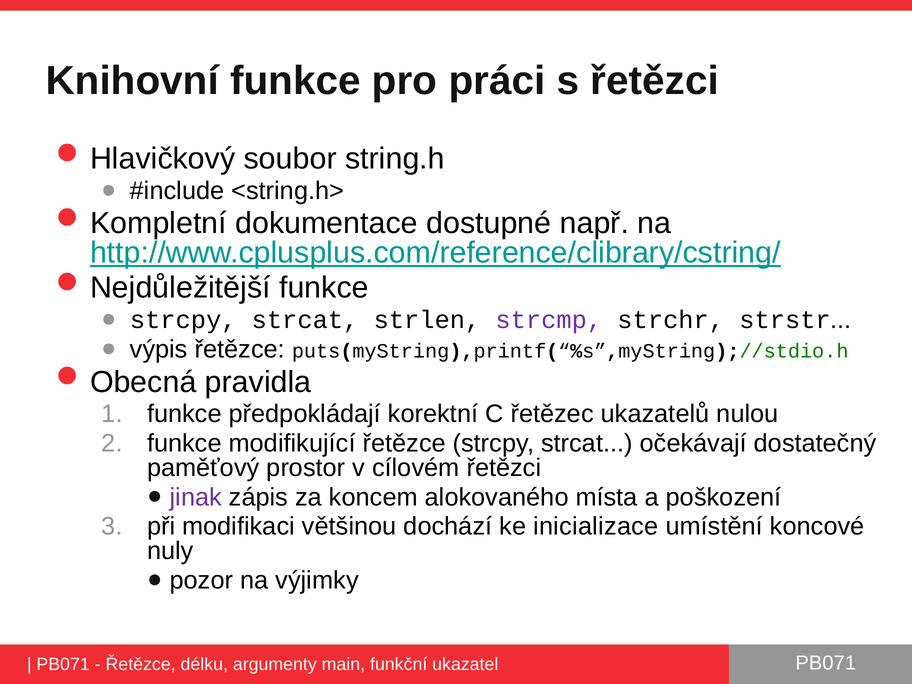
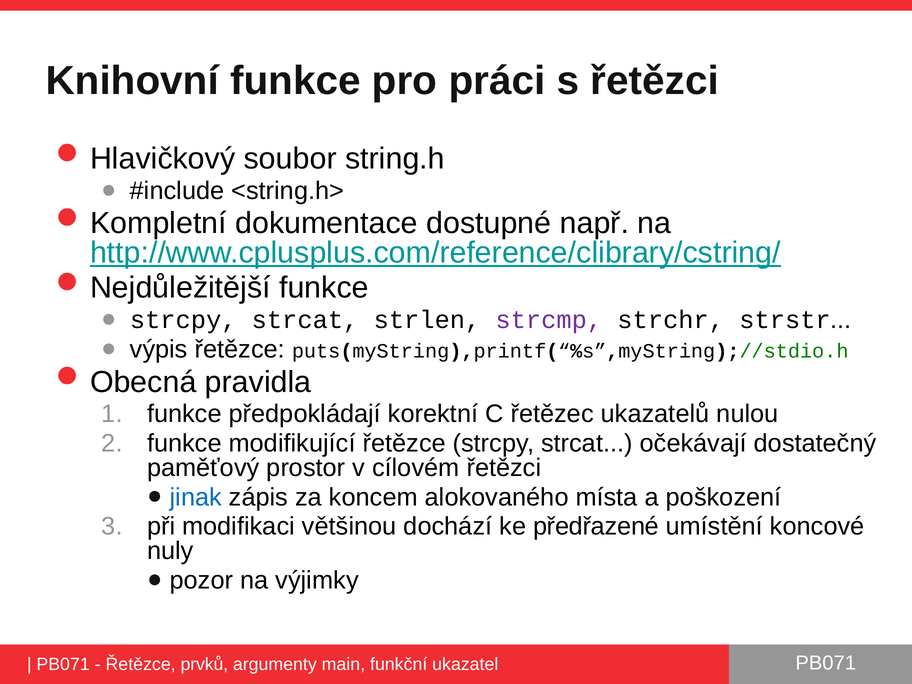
jinak colour: purple -> blue (196, 497)
inicializace: inicializace -> předřazené (596, 527)
délku: délku -> prvků (204, 665)
